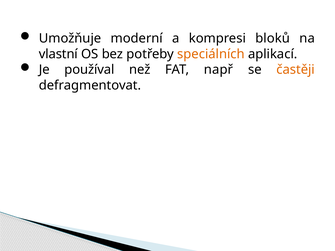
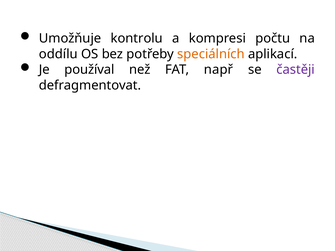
moderní: moderní -> kontrolu (137, 38)
bloků: bloků -> počtu (273, 38)
vlastní: vlastní -> oddílu (58, 54)
častěji colour: orange -> purple (296, 70)
